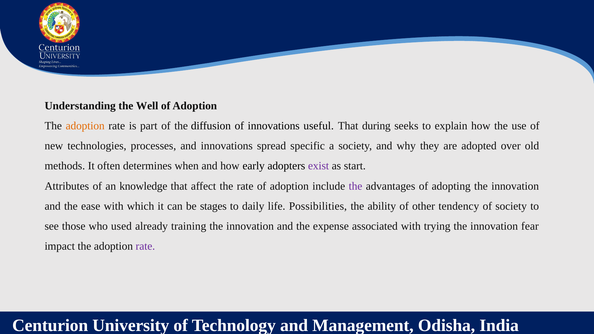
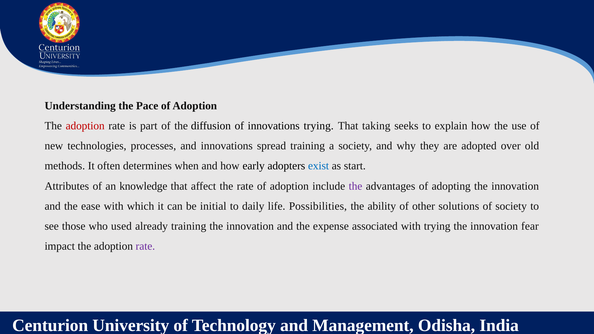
Well: Well -> Pace (147, 106)
adoption colour: orange -> red (85, 126)
innovations useful: useful -> trying (319, 126)
during: during -> taking (376, 126)
spread specific: specific -> training (308, 146)
exist colour: purple -> blue (319, 166)
stages: stages -> initial (213, 206)
tendency: tendency -> solutions (459, 206)
